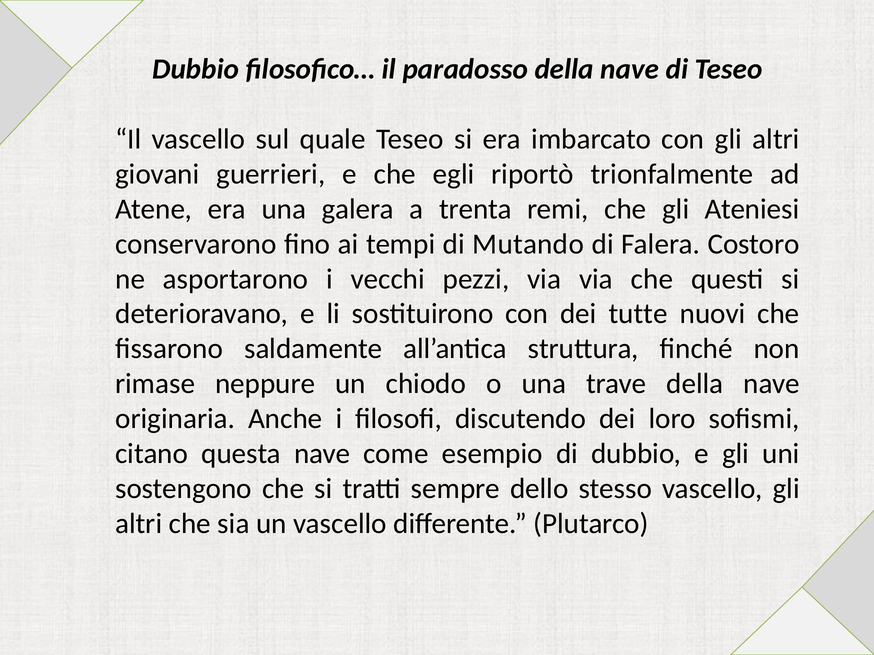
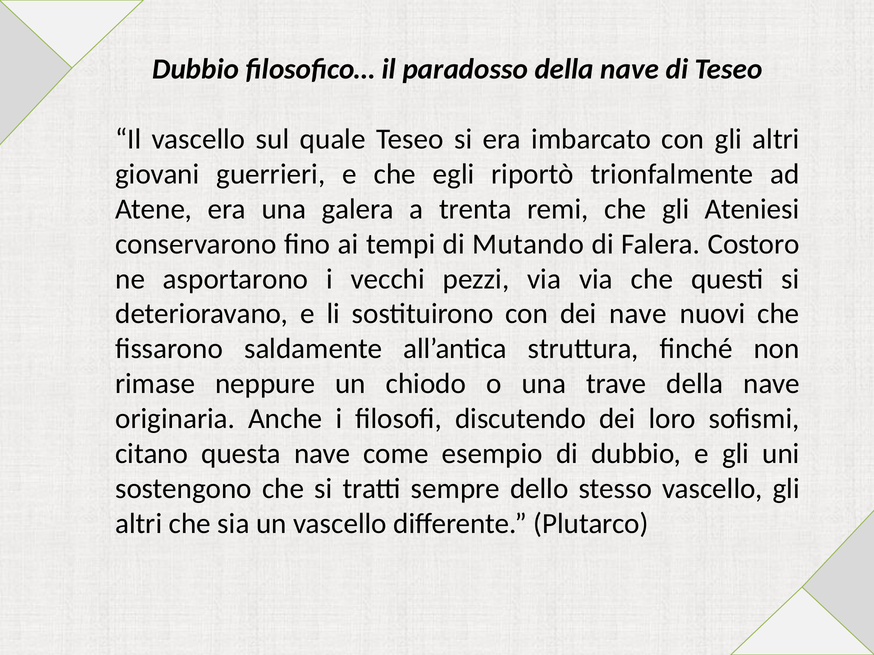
dei tutte: tutte -> nave (638, 314)
